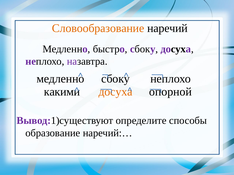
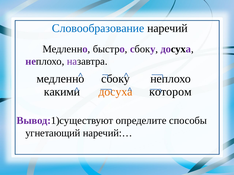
Словообразование colour: orange -> blue (98, 28)
опорной: опорной -> котором (170, 92)
образование: образование -> угнетающий (53, 133)
